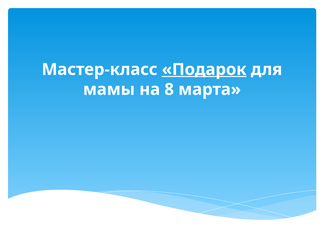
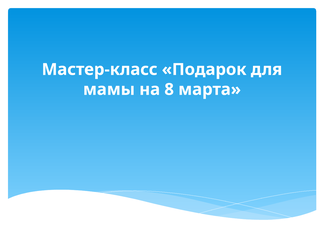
Подарок underline: present -> none (204, 69)
